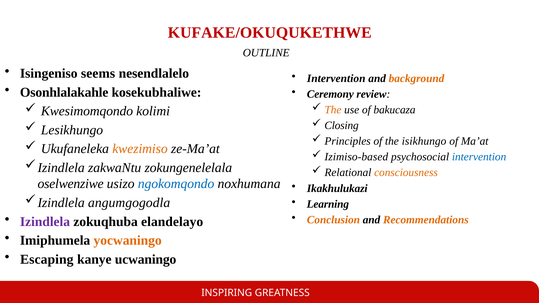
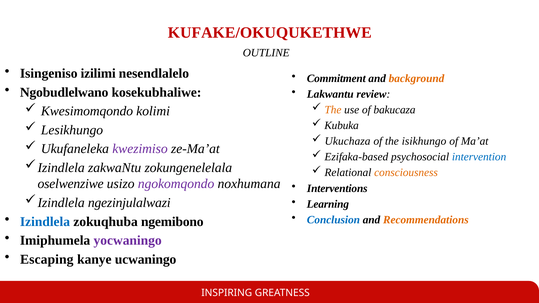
seems: seems -> izilimi (98, 74)
Intervention: Intervention -> Commitment (336, 78)
Osonhlalakahle: Osonhlalakahle -> Ngobudlelwano (64, 92)
Ceremony: Ceremony -> Lakwantu (330, 94)
Closing: Closing -> Kubuka (342, 126)
Principles: Principles -> Ukuchaza (348, 141)
kwezimiso colour: orange -> purple (140, 149)
Izimiso-based: Izimiso-based -> Ezifaka-based (356, 157)
ngokomqondo colour: blue -> purple (176, 184)
Ikakhulukazi: Ikakhulukazi -> Interventions (337, 188)
angumgogodla: angumgogodla -> ngezinjulalwazi (129, 203)
Conclusion colour: orange -> blue (333, 220)
Izindlela colour: purple -> blue (45, 222)
elandelayo: elandelayo -> ngemibono (172, 222)
yocwaningo colour: orange -> purple (128, 241)
